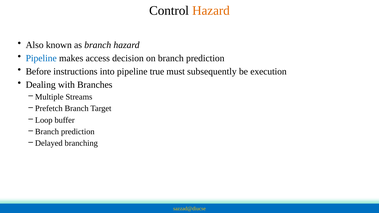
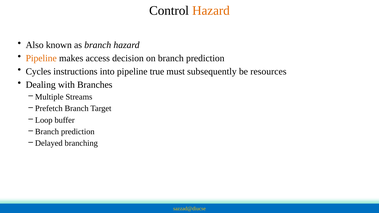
Pipeline colour: blue -> orange (41, 58)
Before: Before -> Cycles (38, 71)
execution: execution -> resources (268, 71)
